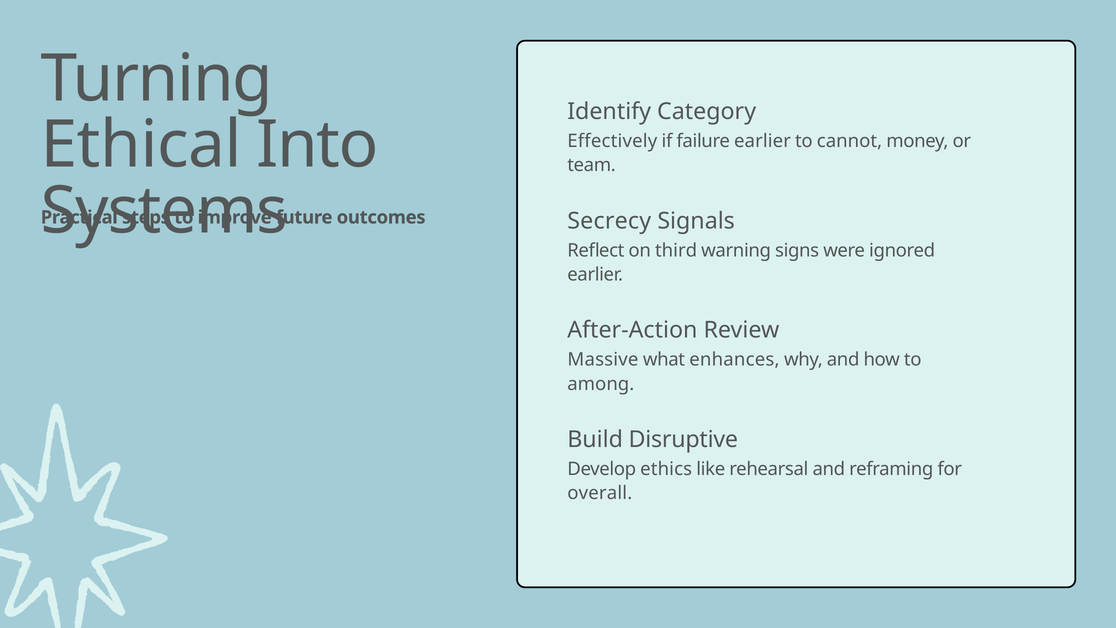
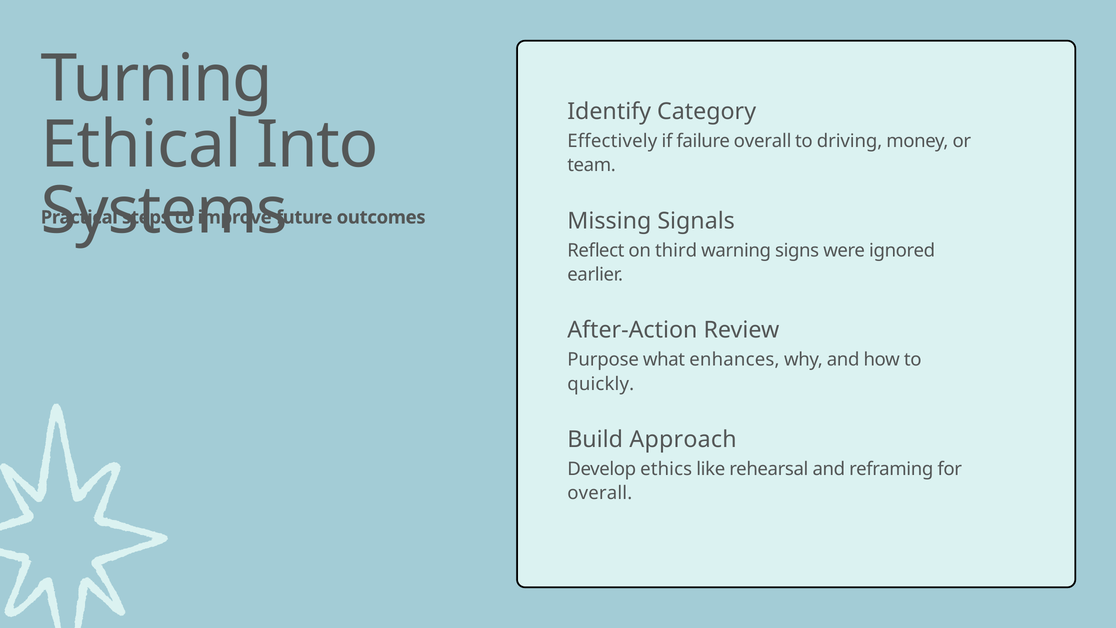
failure earlier: earlier -> overall (763, 141)
cannot: cannot -> driving (850, 141)
Secrecy: Secrecy -> Missing (609, 221)
Massive: Massive -> Purpose (603, 360)
among: among -> quickly (601, 384)
Disruptive: Disruptive -> Approach (683, 439)
